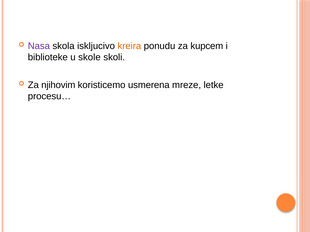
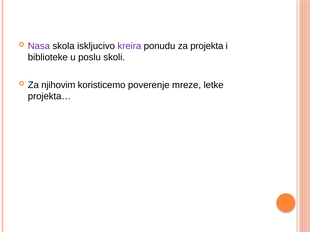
kreira colour: orange -> purple (129, 46)
kupcem: kupcem -> projekta (207, 46)
skole: skole -> poslu (90, 57)
usmerena: usmerena -> poverenje (149, 85)
procesu…: procesu… -> projekta… (49, 97)
